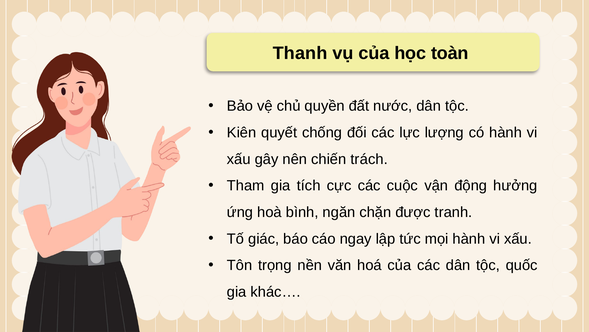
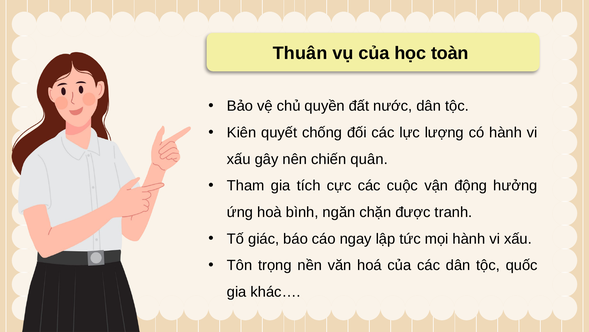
Thanh: Thanh -> Thuân (300, 53)
trách: trách -> quân (369, 159)
